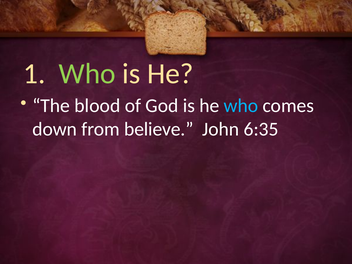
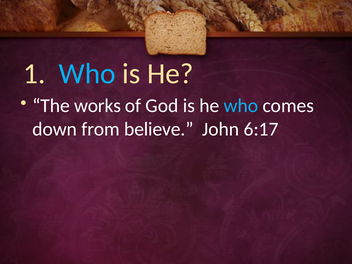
Who colour: light green -> light blue (87, 74)
blood: blood -> works (98, 106)
6:35: 6:35 -> 6:17 (261, 129)
